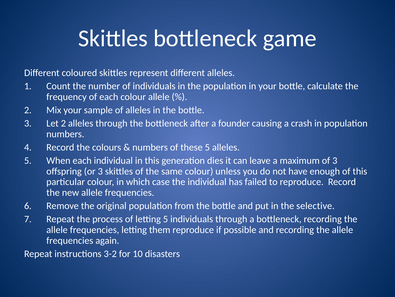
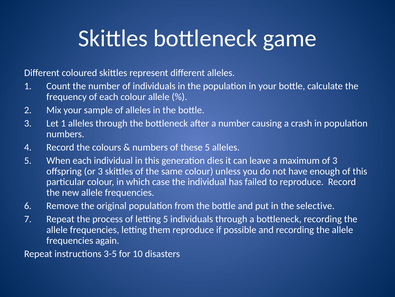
Let 2: 2 -> 1 (63, 123)
a founder: founder -> number (234, 123)
3-2: 3-2 -> 3-5 (110, 253)
